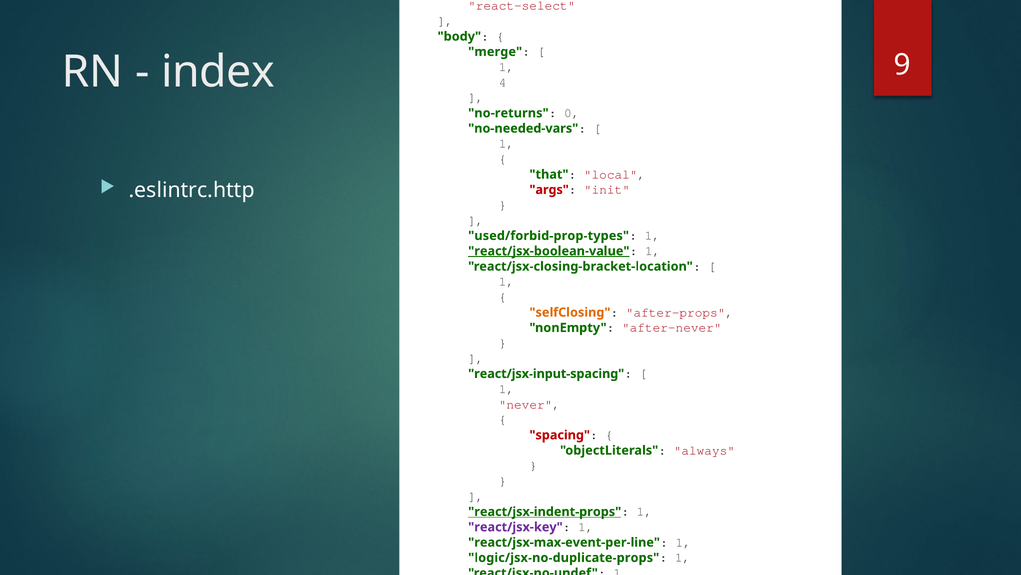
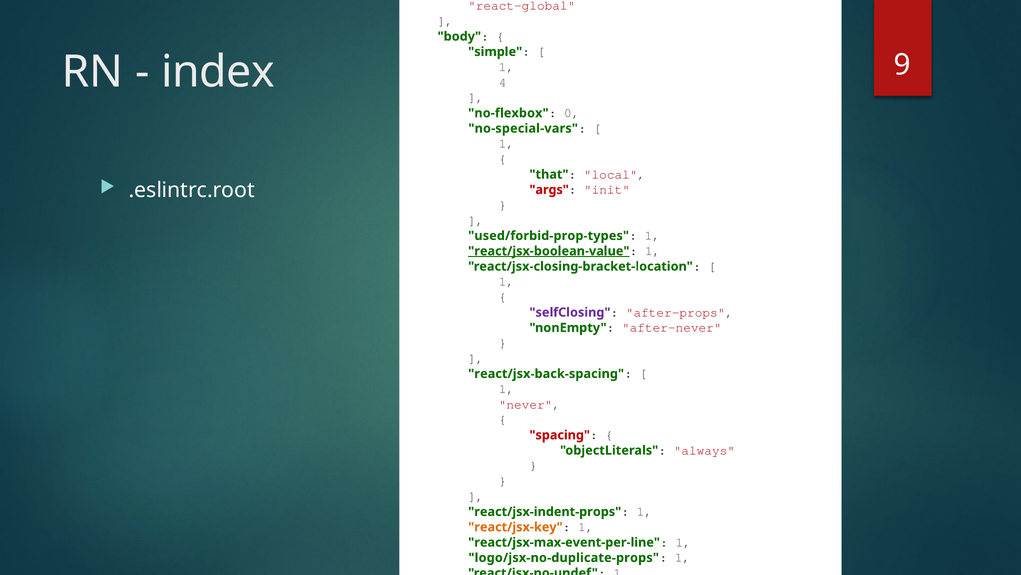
react-select: react-select -> react-global (522, 6)
merge: merge -> simple (495, 52)
no-returns: no-returns -> no-flexbox (508, 113)
no-needed-vars: no-needed-vars -> no-special-vars (523, 128)
.eslintrc.http: .eslintrc.http -> .eslintrc.root (192, 190)
selfClosing colour: orange -> purple (570, 312)
react/jsx-input-spacing: react/jsx-input-spacing -> react/jsx-back-spacing (546, 373)
react/jsx-indent-props underline: present -> none (545, 511)
react/jsx-key colour: purple -> orange (515, 526)
logic/jsx-no-duplicate-props: logic/jsx-no-duplicate-props -> logo/jsx-no-duplicate-props (564, 557)
